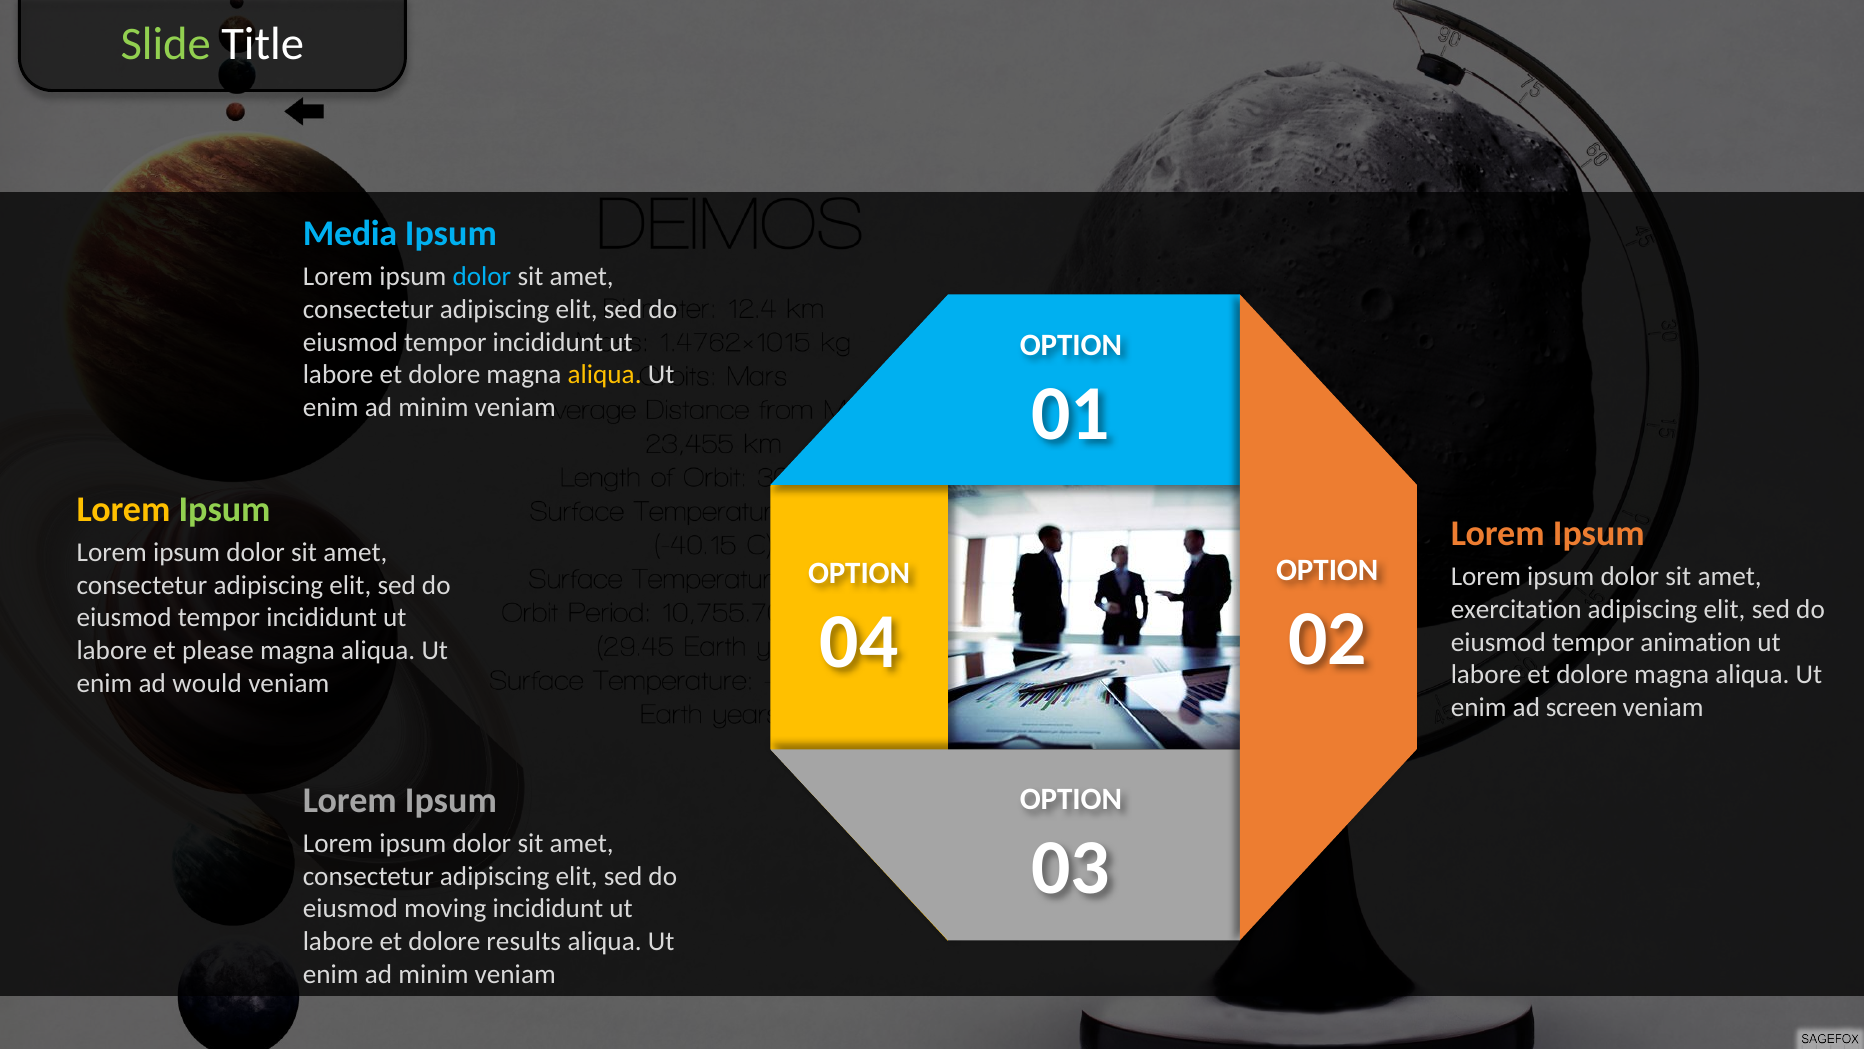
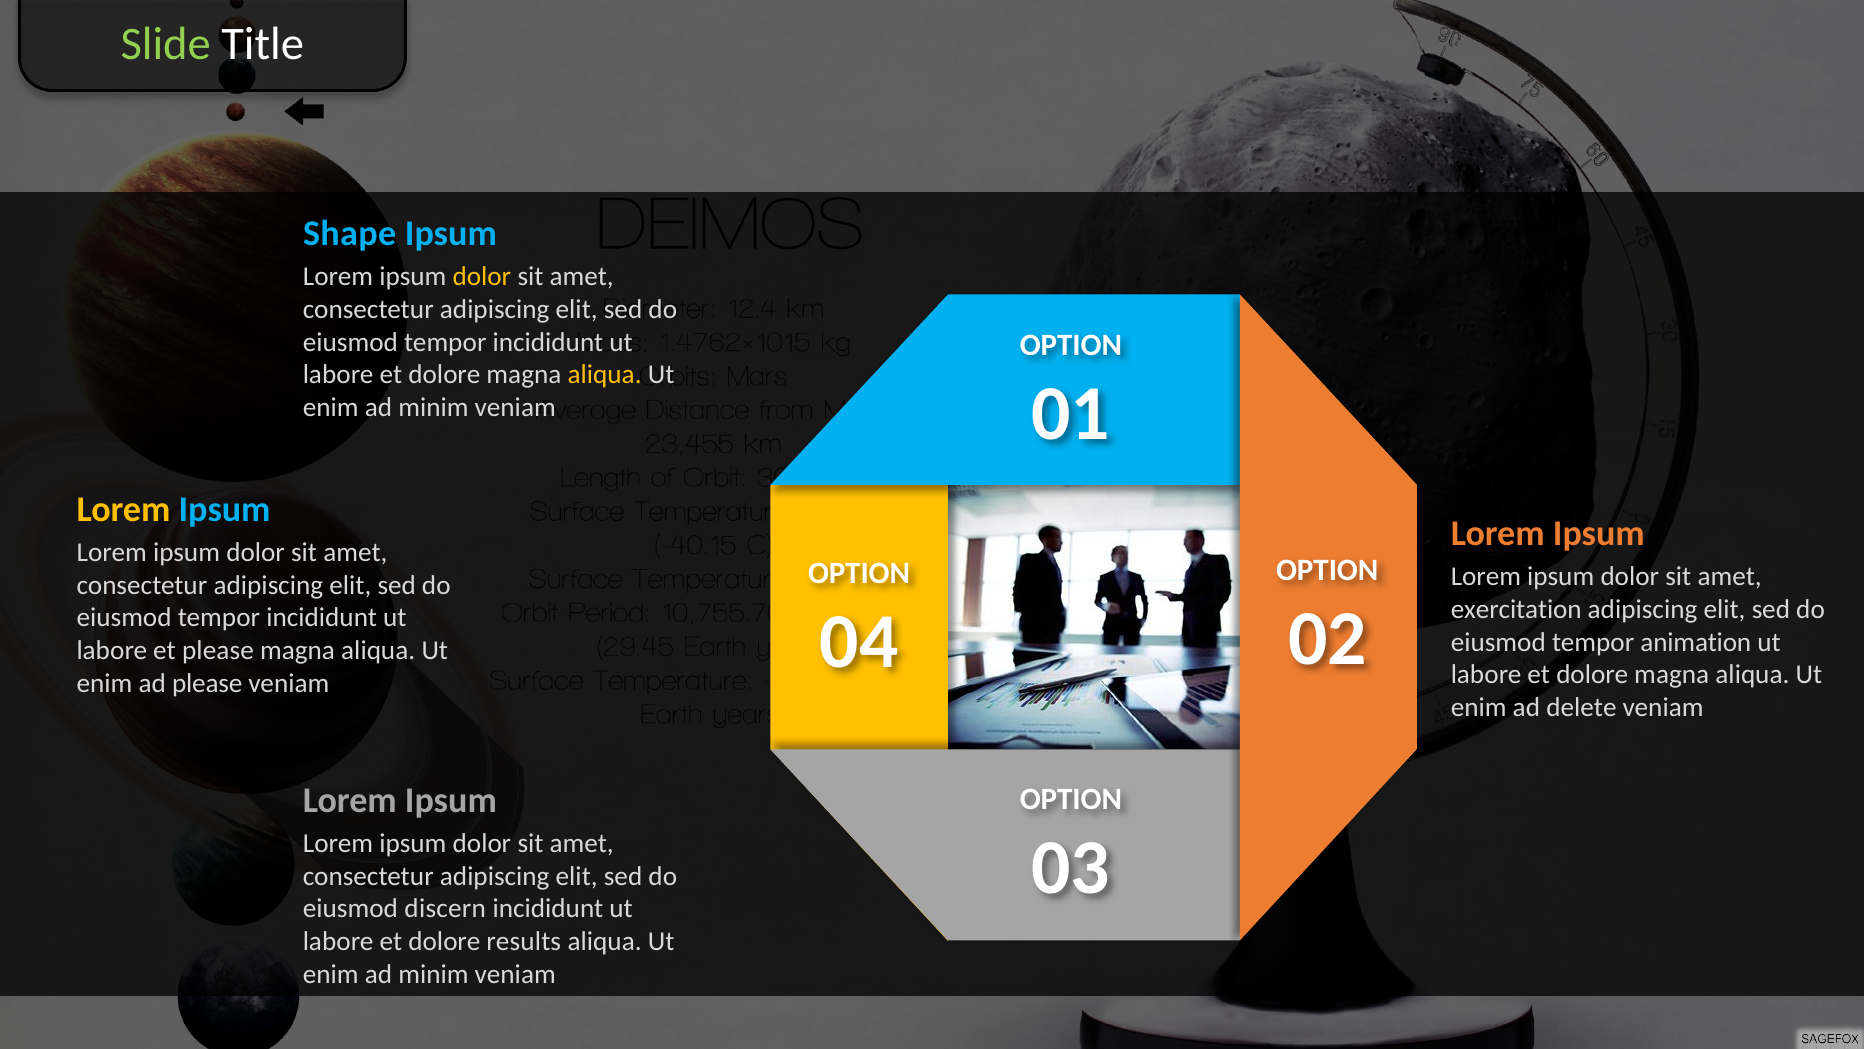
Media: Media -> Shape (350, 234)
dolor colour: light blue -> yellow (482, 277)
Ipsum colour: light green -> light blue (225, 510)
ad would: would -> please (207, 683)
screen: screen -> delete (1581, 707)
moving: moving -> discern (445, 908)
